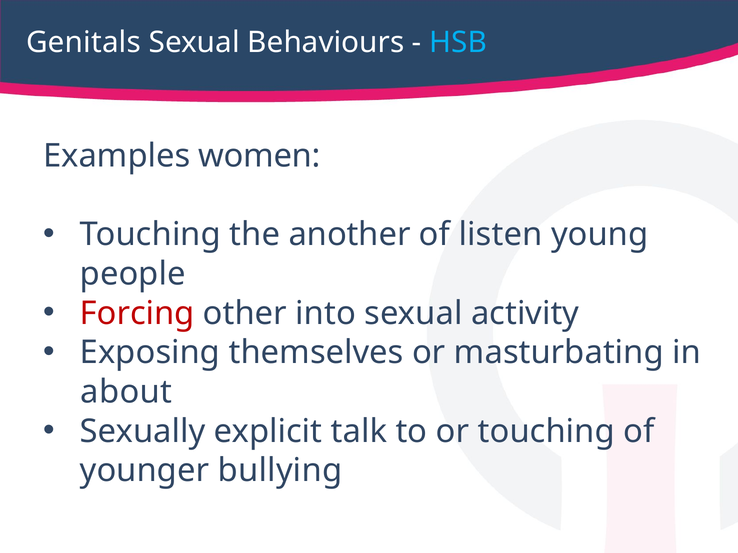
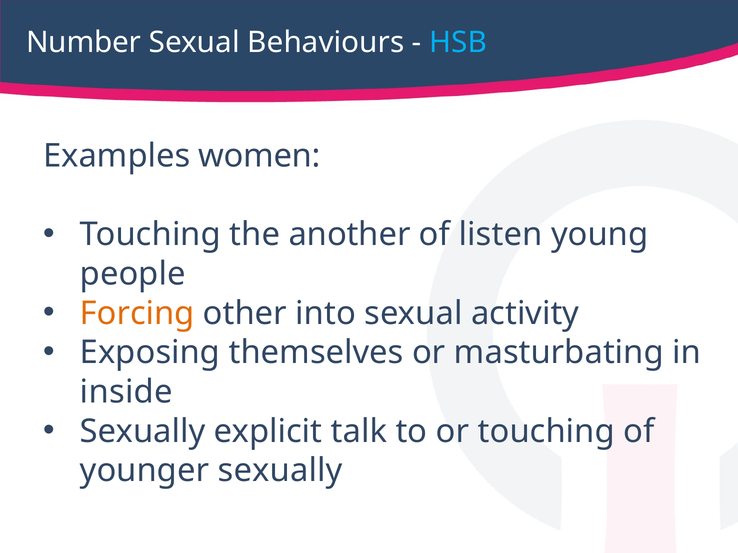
Genitals: Genitals -> Number (84, 43)
Forcing colour: red -> orange (137, 313)
about: about -> inside (126, 392)
younger bullying: bullying -> sexually (280, 471)
